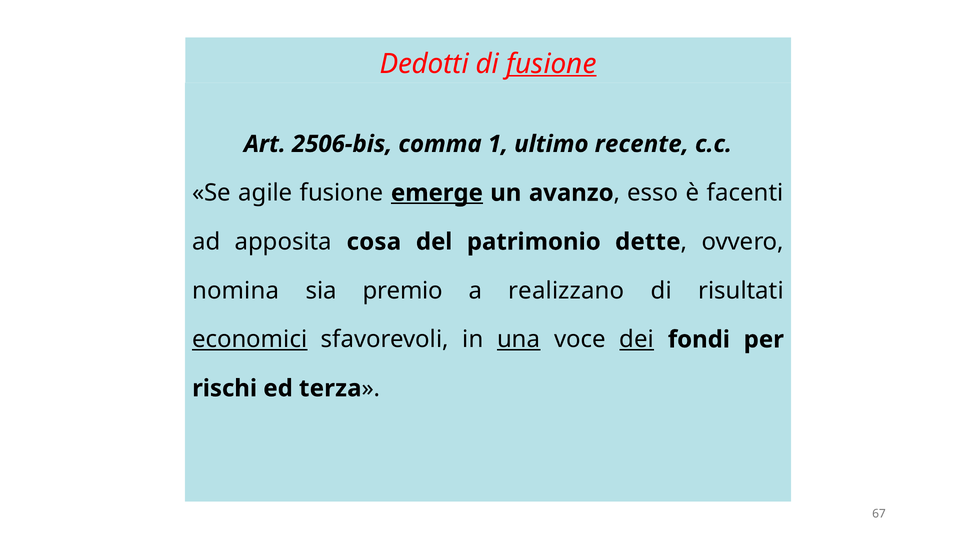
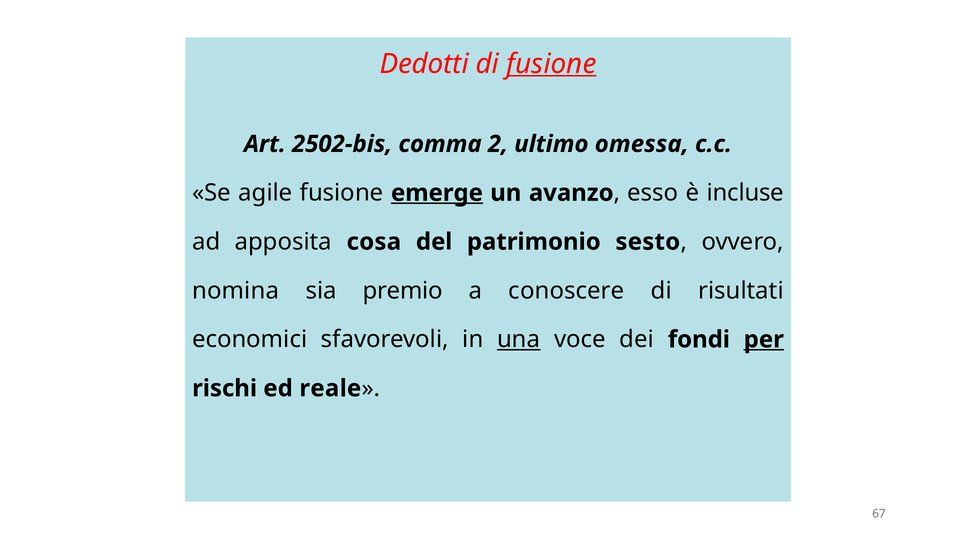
2506-bis: 2506-bis -> 2502-bis (342, 144)
1: 1 -> 2 (498, 144)
recente: recente -> omessa (642, 144)
facenti: facenti -> incluse (745, 193)
dette: dette -> sesto (648, 242)
realizzano: realizzano -> conoscere (566, 291)
economici underline: present -> none (250, 340)
dei underline: present -> none (637, 340)
per underline: none -> present (764, 340)
terza: terza -> reale (330, 389)
